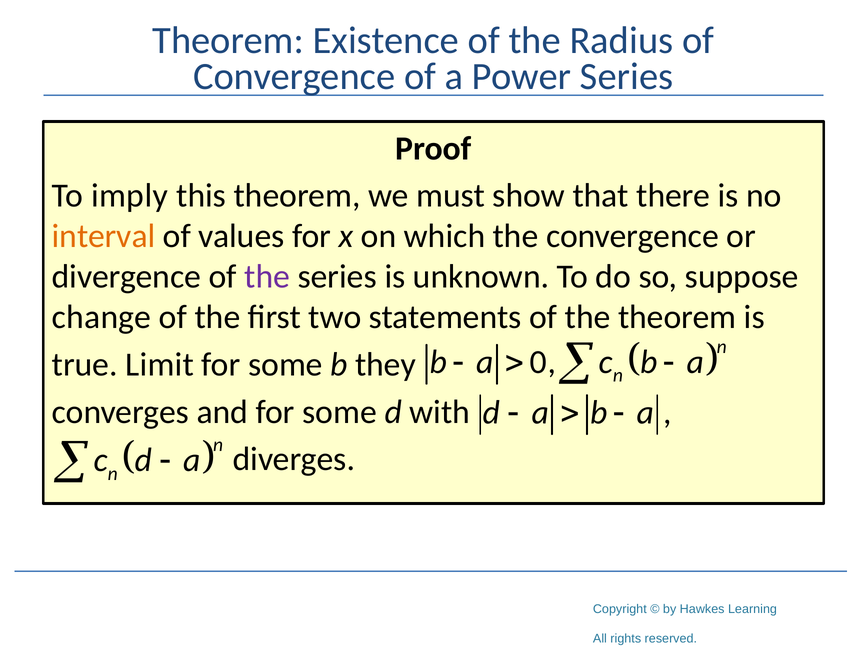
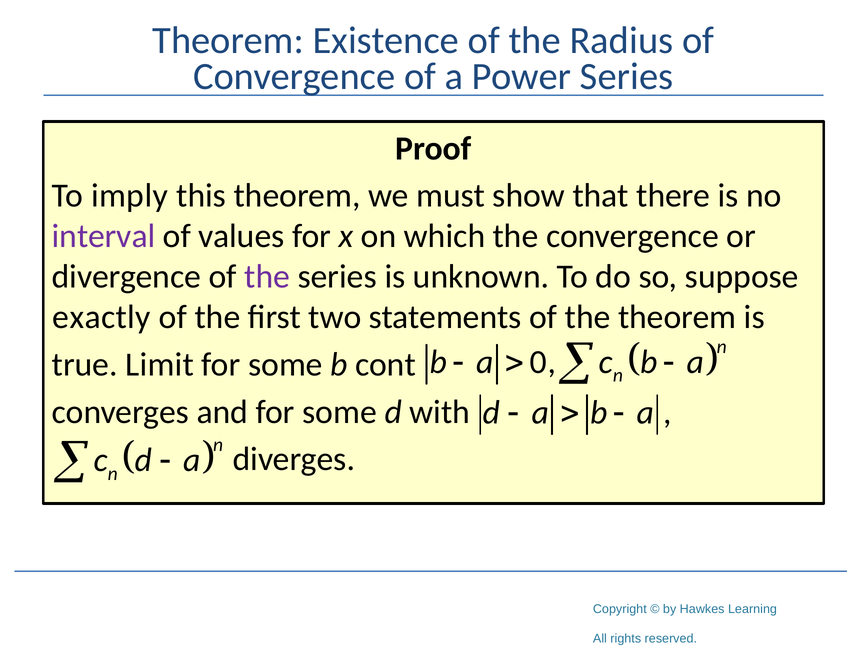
interval colour: orange -> purple (104, 236)
change: change -> exactly (101, 317)
they: they -> cont (385, 364)
